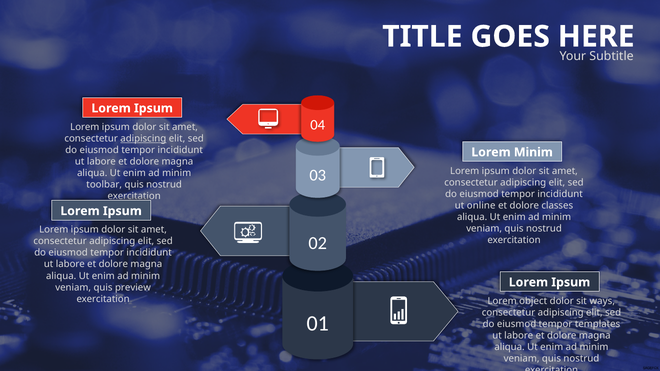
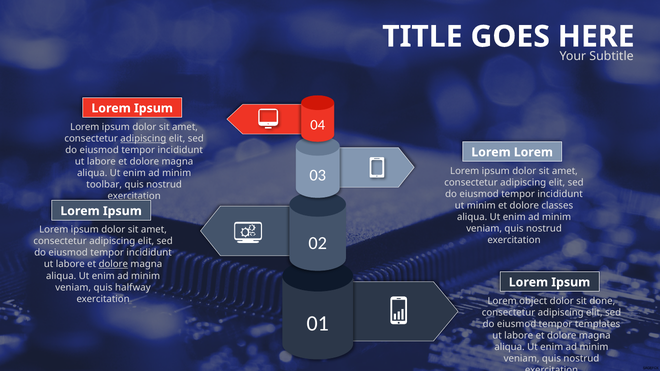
Minim: Minim -> Lorem (533, 152)
ut online: online -> minim (481, 206)
dolore underline: none -> present (113, 264)
preview: preview -> halfway (133, 288)
ways: ways -> done (602, 301)
